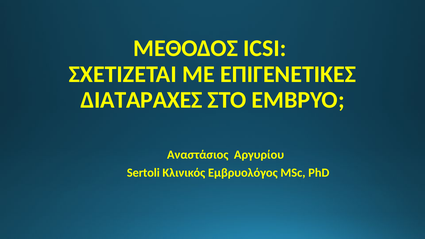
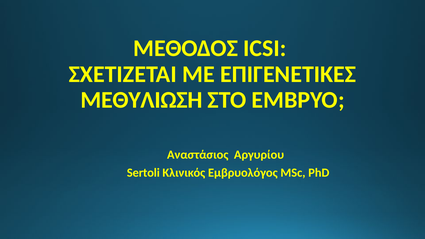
ΔΙΑΤΑΡΑΧΕΣ: ΔΙΑΤΑΡΑΧΕΣ -> ΜΕΘΥΛΙΩΣΗ (141, 100)
